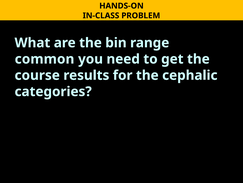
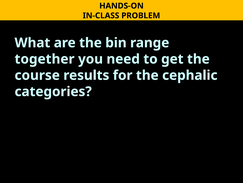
common: common -> together (45, 59)
